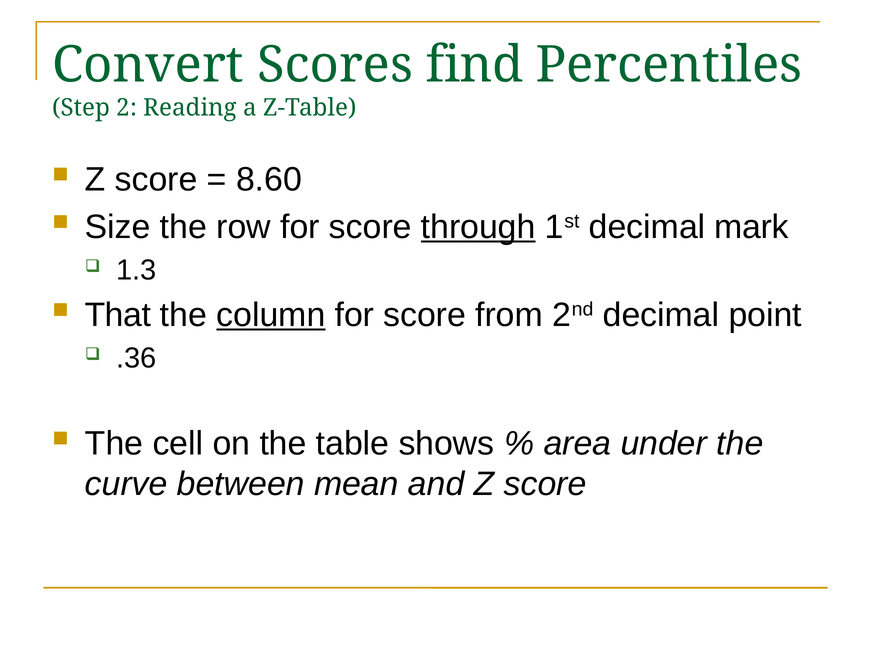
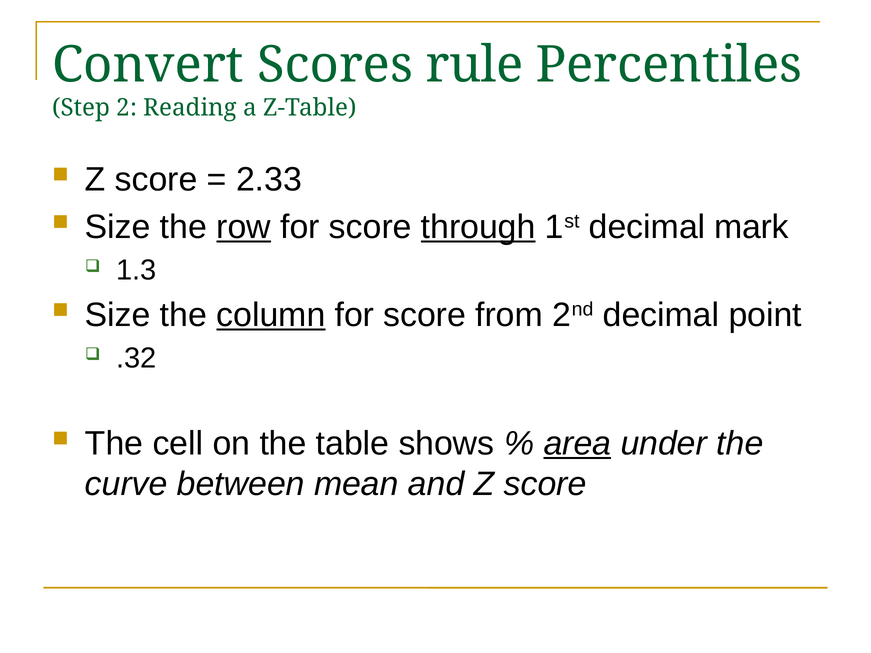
find: find -> rule (475, 65)
8.60: 8.60 -> 2.33 (269, 179)
row underline: none -> present (244, 227)
That: That -> Size (118, 315)
.36: .36 -> .32 (136, 358)
area underline: none -> present (577, 444)
